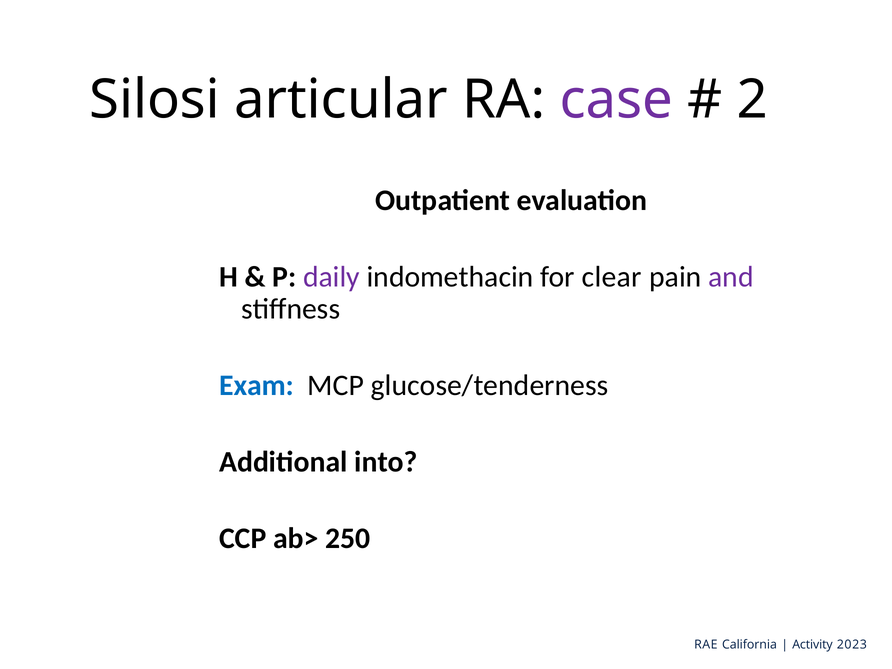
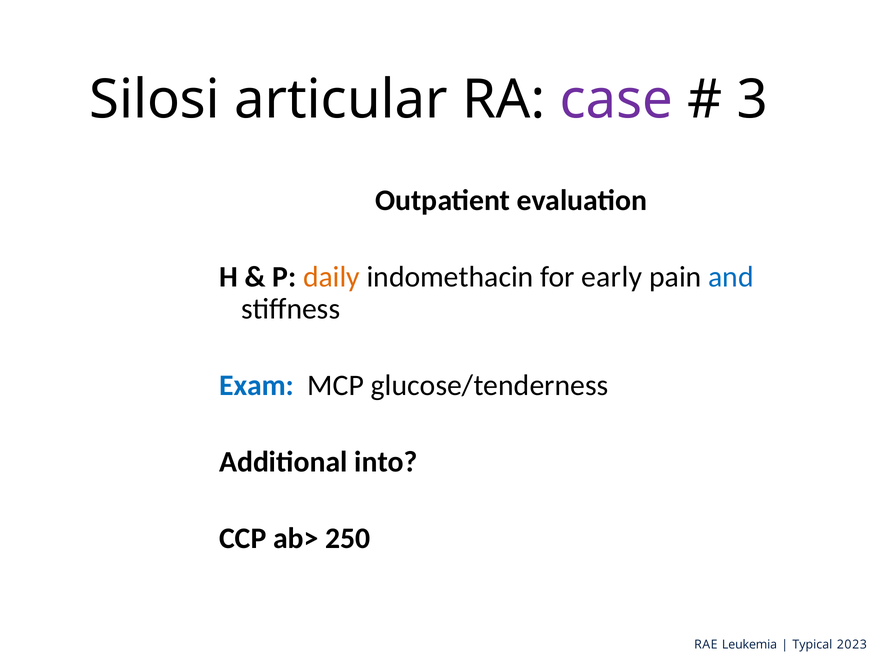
2: 2 -> 3 (752, 100)
daily colour: purple -> orange (331, 277)
clear: clear -> early (612, 277)
and colour: purple -> blue (731, 277)
California: California -> Leukemia (750, 645)
Activity: Activity -> Typical (812, 645)
